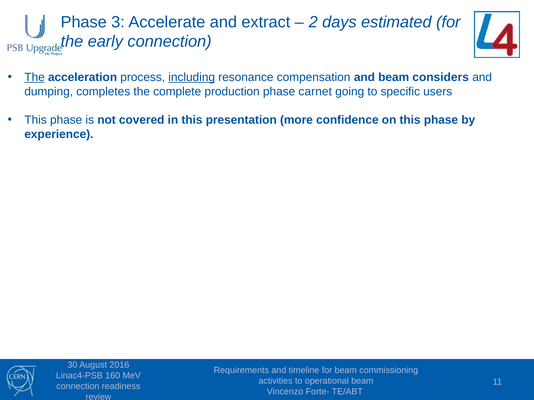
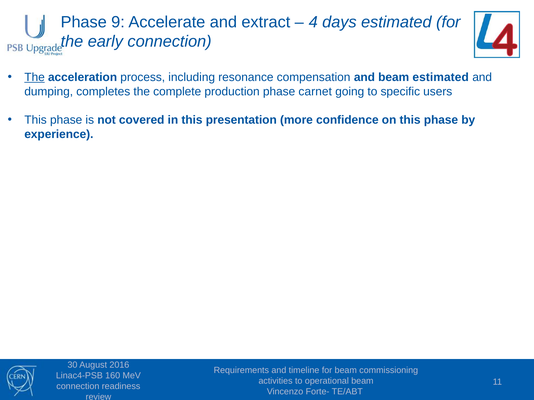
3: 3 -> 9 (118, 22)
2: 2 -> 4 (313, 22)
including underline: present -> none (192, 77)
beam considers: considers -> estimated (441, 77)
